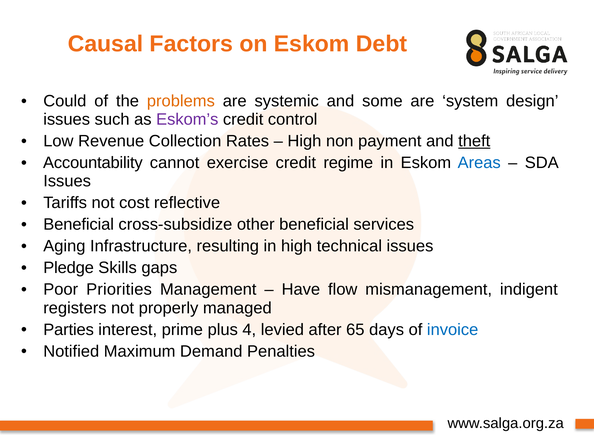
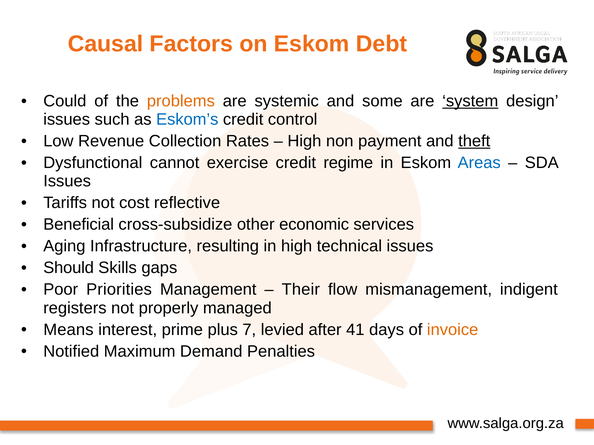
system underline: none -> present (470, 101)
Eskom’s colour: purple -> blue (187, 120)
Accountability: Accountability -> Dysfunctional (93, 163)
other beneficial: beneficial -> economic (314, 225)
Pledge: Pledge -> Should (69, 268)
Have: Have -> Their (301, 290)
Parties: Parties -> Means (68, 330)
4: 4 -> 7 (249, 330)
65: 65 -> 41 (355, 330)
invoice colour: blue -> orange (453, 330)
